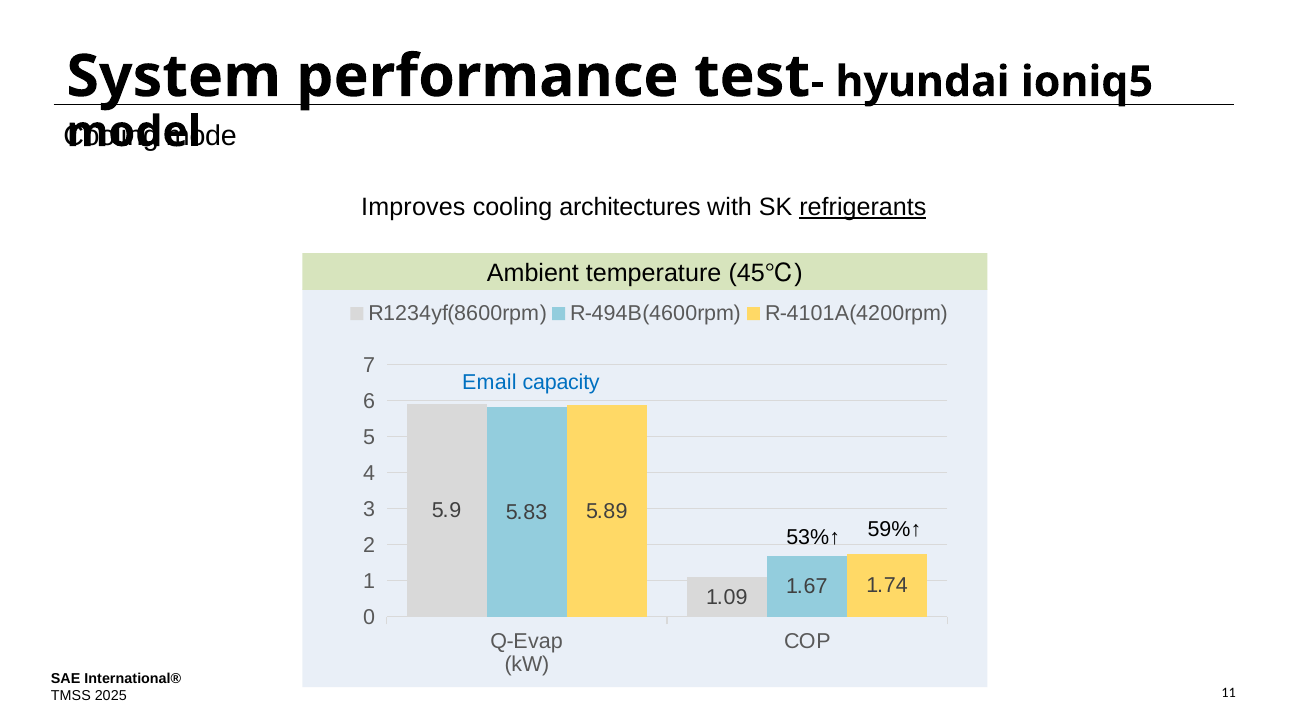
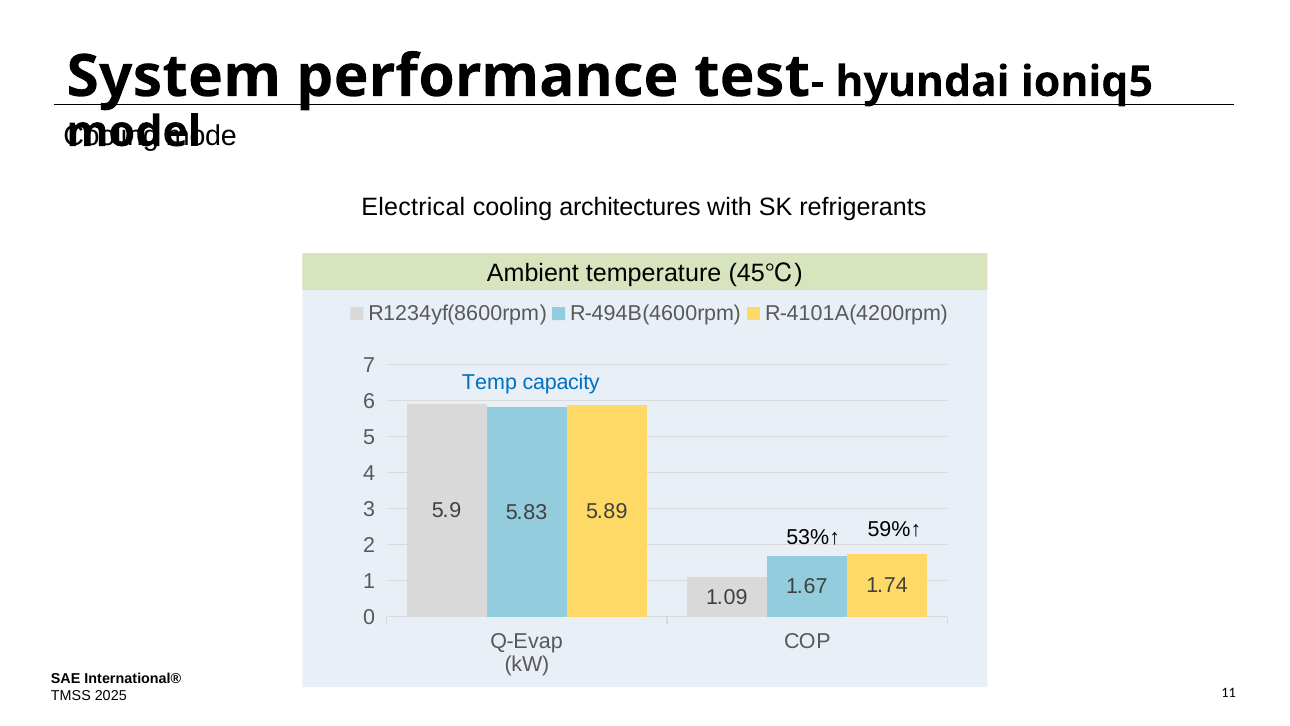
Improves: Improves -> Electrical (413, 207)
refrigerants underline: present -> none (863, 207)
Email: Email -> Temp (489, 382)
